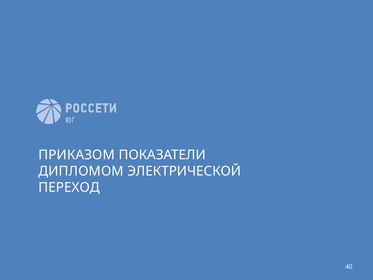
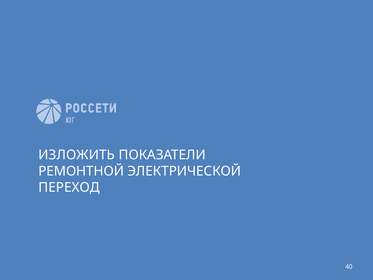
ПРИКАЗОМ: ПРИКАЗОМ -> ИЗЛОЖИТЬ (77, 155)
ДИПЛОМОМ: ДИПЛОМОМ -> РЕМОНТНОЙ (81, 171)
